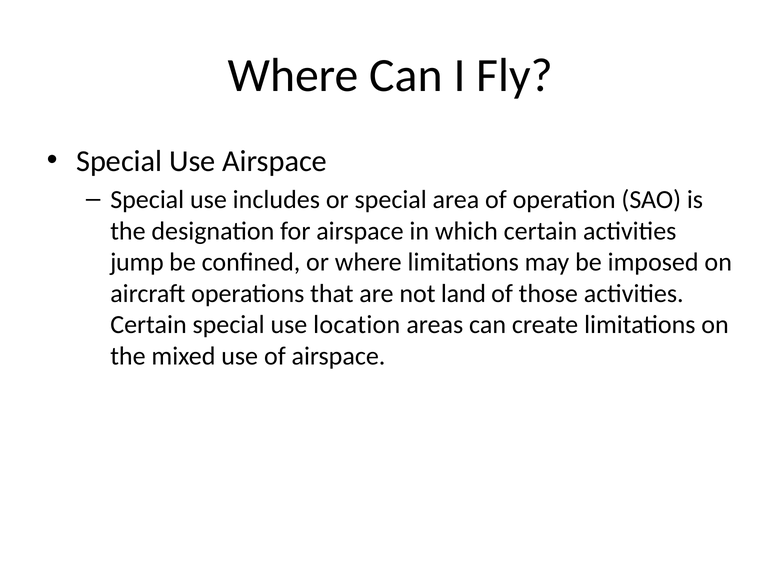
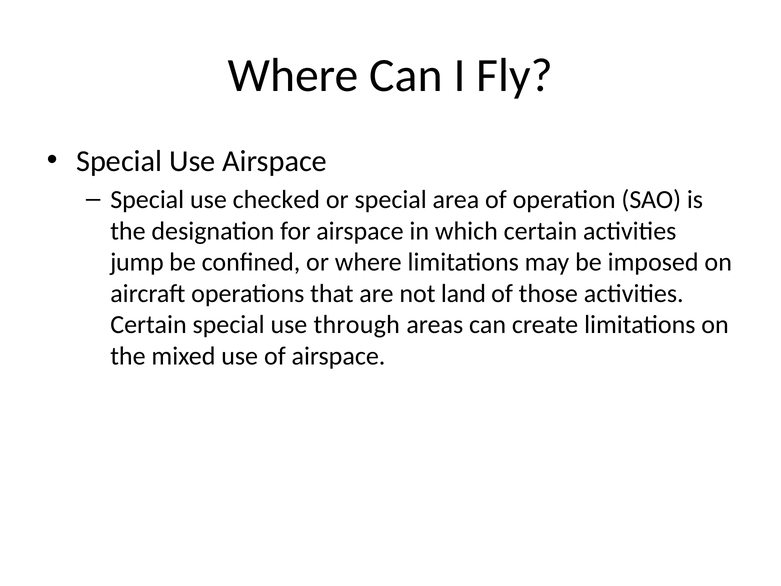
includes: includes -> checked (276, 200)
location: location -> through (357, 325)
